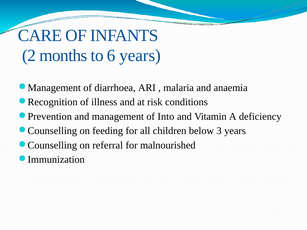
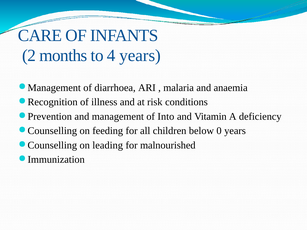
6: 6 -> 4 (111, 56)
3: 3 -> 0 (219, 131)
referral: referral -> leading (108, 145)
